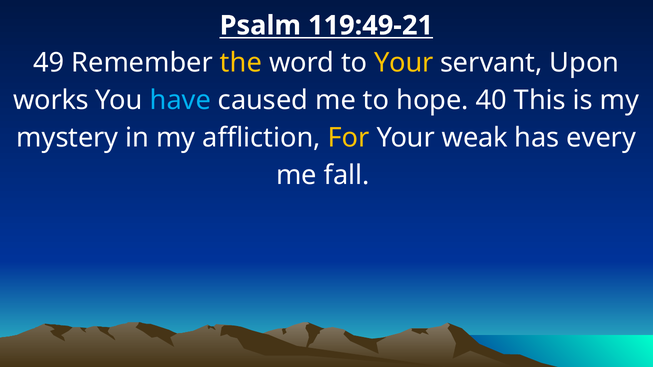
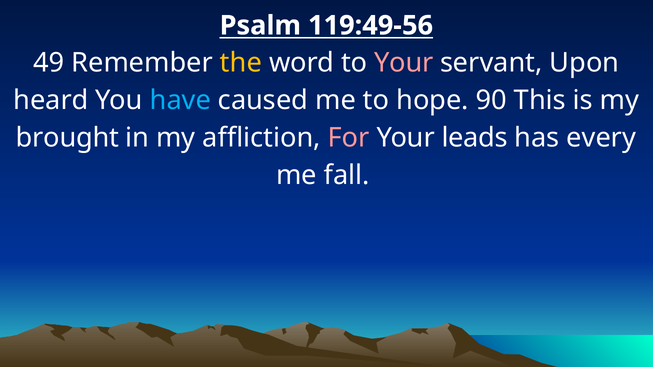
119:49-21: 119:49-21 -> 119:49-56 (371, 25)
Your colour: yellow -> pink (404, 63)
works: works -> heard (51, 101)
40: 40 -> 90 (491, 101)
mystery: mystery -> brought (67, 138)
For colour: yellow -> pink (349, 138)
weak: weak -> leads (475, 138)
